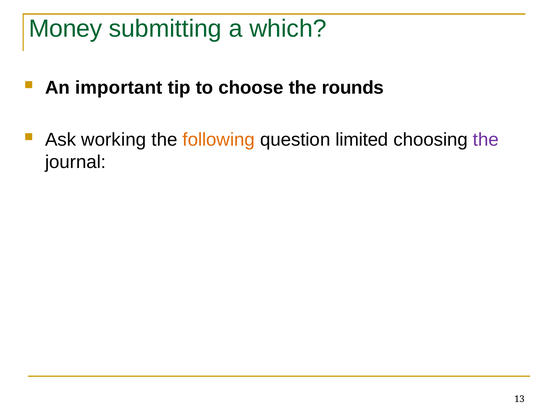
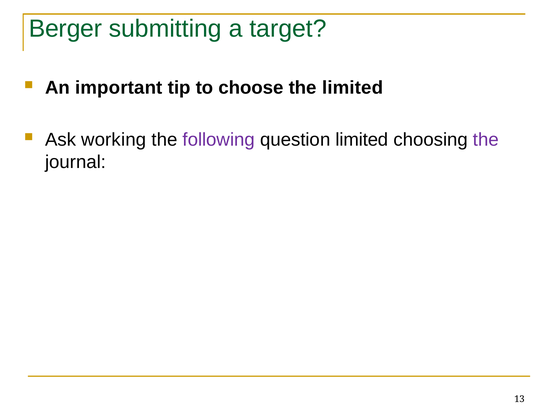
Money: Money -> Berger (65, 29)
which: which -> target (288, 29)
the rounds: rounds -> limited (353, 88)
following colour: orange -> purple (219, 140)
